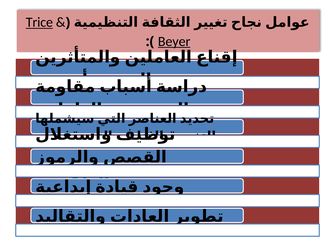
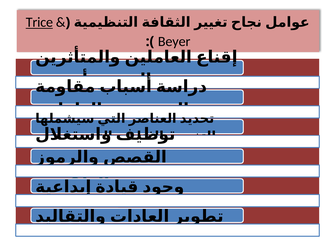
Beyer underline: present -> none (174, 41)
